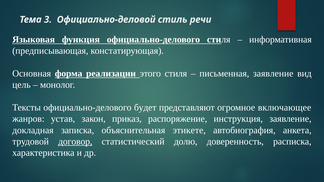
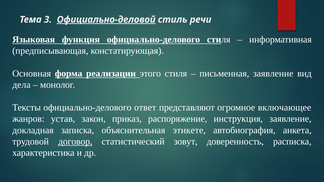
Официально-деловой underline: none -> present (106, 20)
цель: цель -> дела (21, 85)
будет: будет -> ответ (145, 108)
долю: долю -> зовут (186, 142)
